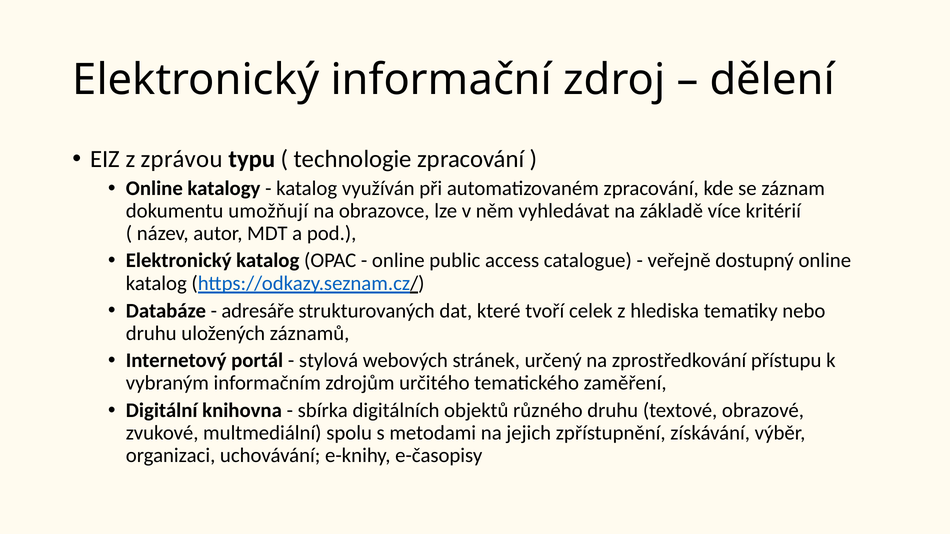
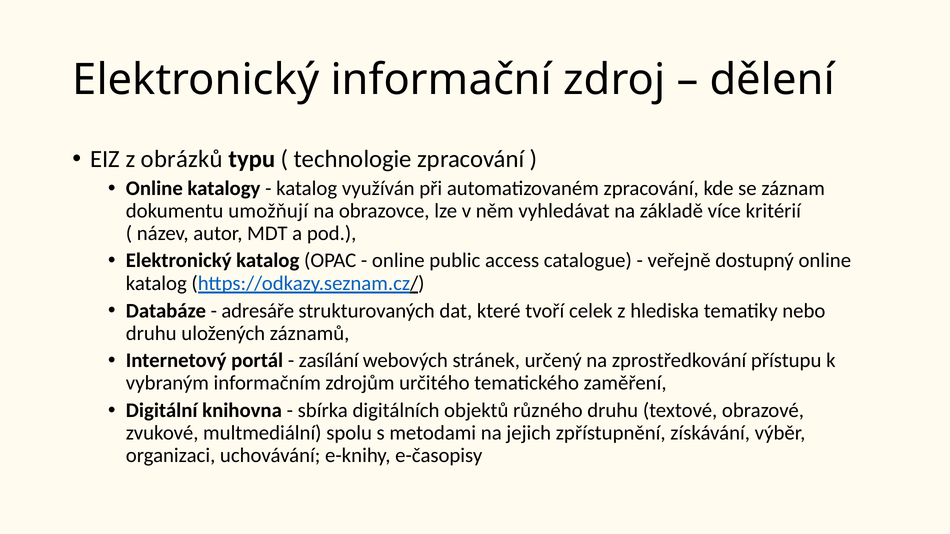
zprávou: zprávou -> obrázků (182, 159)
stylová: stylová -> zasílání (329, 361)
